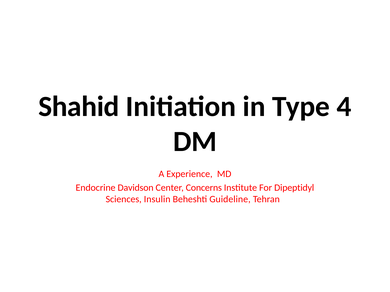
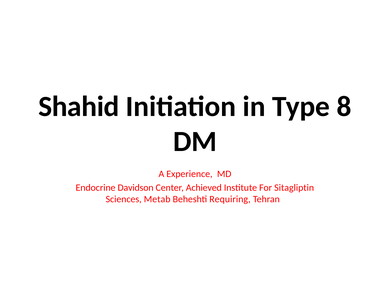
4: 4 -> 8 (344, 107)
Concerns: Concerns -> Achieved (204, 188)
Dipeptidyl: Dipeptidyl -> Sitagliptin (294, 188)
Insulin: Insulin -> Metab (157, 200)
Guideline: Guideline -> Requiring (230, 200)
